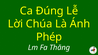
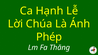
Đúng: Đúng -> Hạnh (50, 11)
